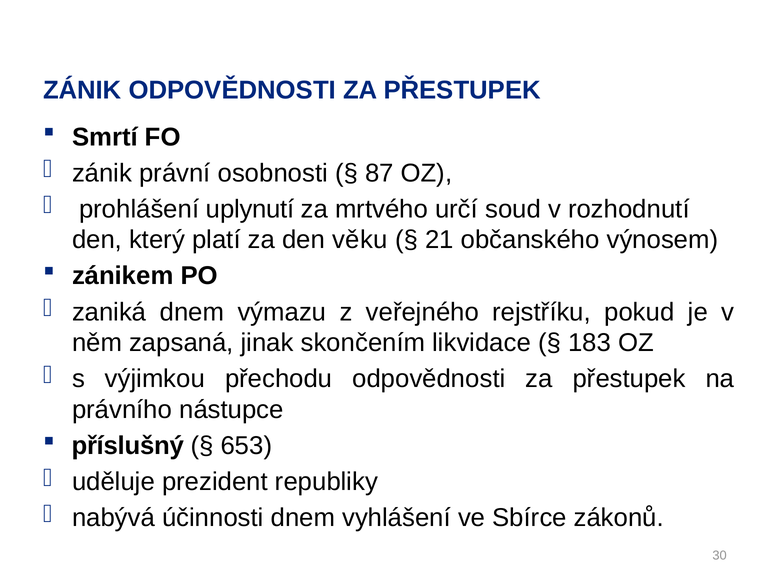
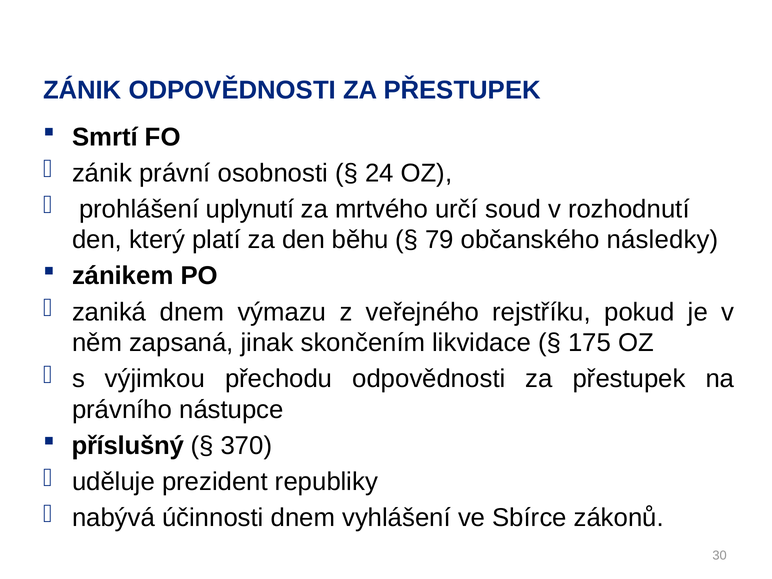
87: 87 -> 24 (379, 173)
věku: věku -> běhu (360, 240)
21: 21 -> 79 (439, 240)
výnosem: výnosem -> následky (662, 240)
183: 183 -> 175 (590, 343)
653: 653 -> 370 (246, 446)
